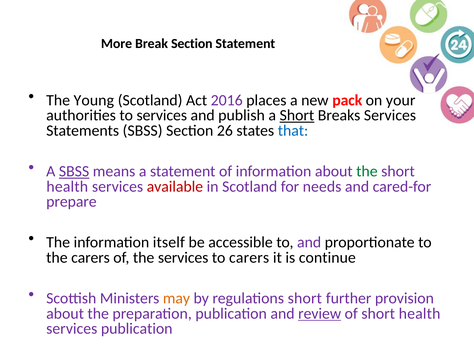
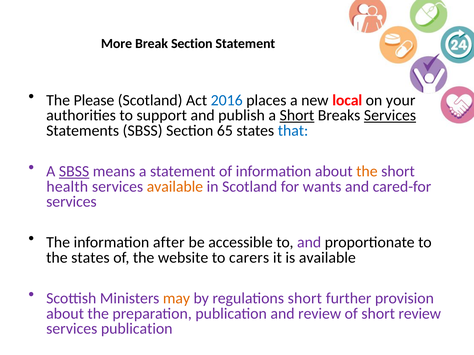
Young: Young -> Please (94, 100)
2016 colour: purple -> blue (227, 100)
pack: pack -> local (347, 100)
to services: services -> support (162, 116)
Services underline: none -> present (390, 116)
26: 26 -> 65 (225, 131)
the colour: green -> orange (367, 172)
available colour: red -> orange (175, 187)
needs: needs -> wants (322, 187)
prepare: prepare -> services (71, 202)
itself: itself -> after (169, 243)
the carers: carers -> states (90, 258)
the services: services -> website (183, 258)
is continue: continue -> available (327, 258)
review underline: present -> none (320, 314)
of short health: health -> review (420, 314)
